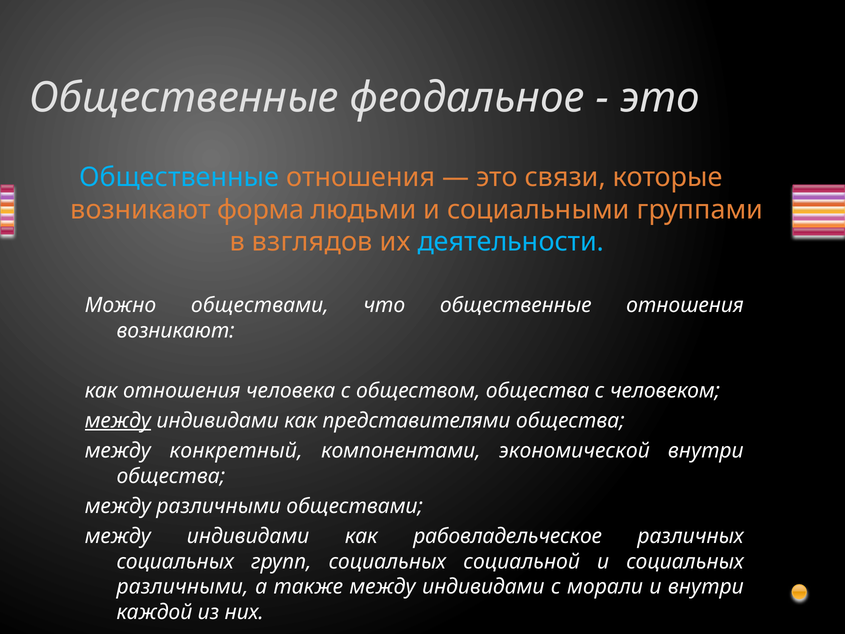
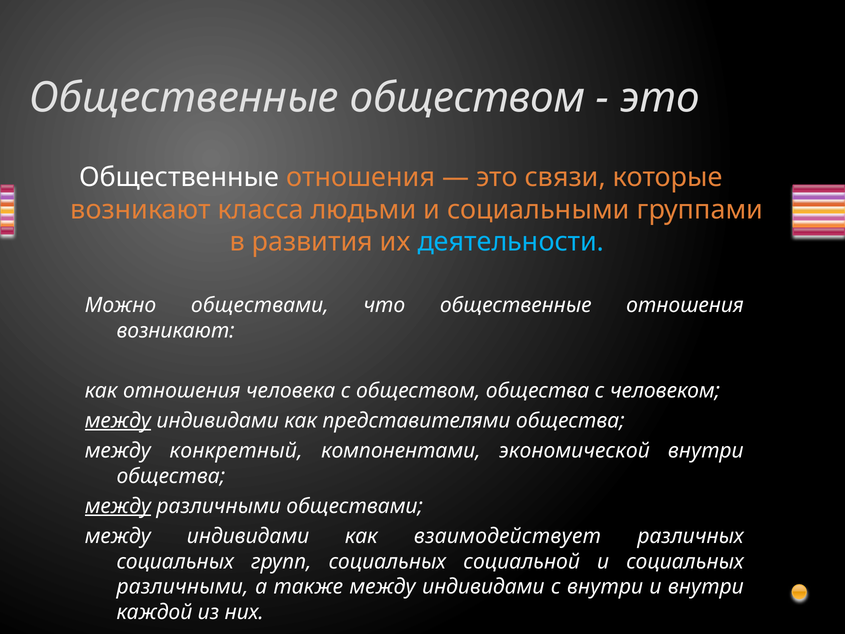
Общественные феодальное: феодальное -> обществом (467, 98)
Общественные colour: light blue -> white (179, 177)
форма: форма -> класса (261, 210)
взглядов: взглядов -> развития (312, 242)
между underline: none -> present (118, 506)
рабовладельческое: рабовладельческое -> взаимодействует (507, 536)
с морали: морали -> внутри (605, 587)
